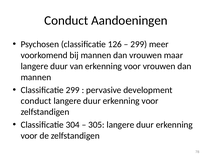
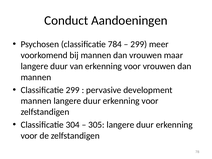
126: 126 -> 784 (115, 44)
conduct: conduct -> mannen (36, 101)
